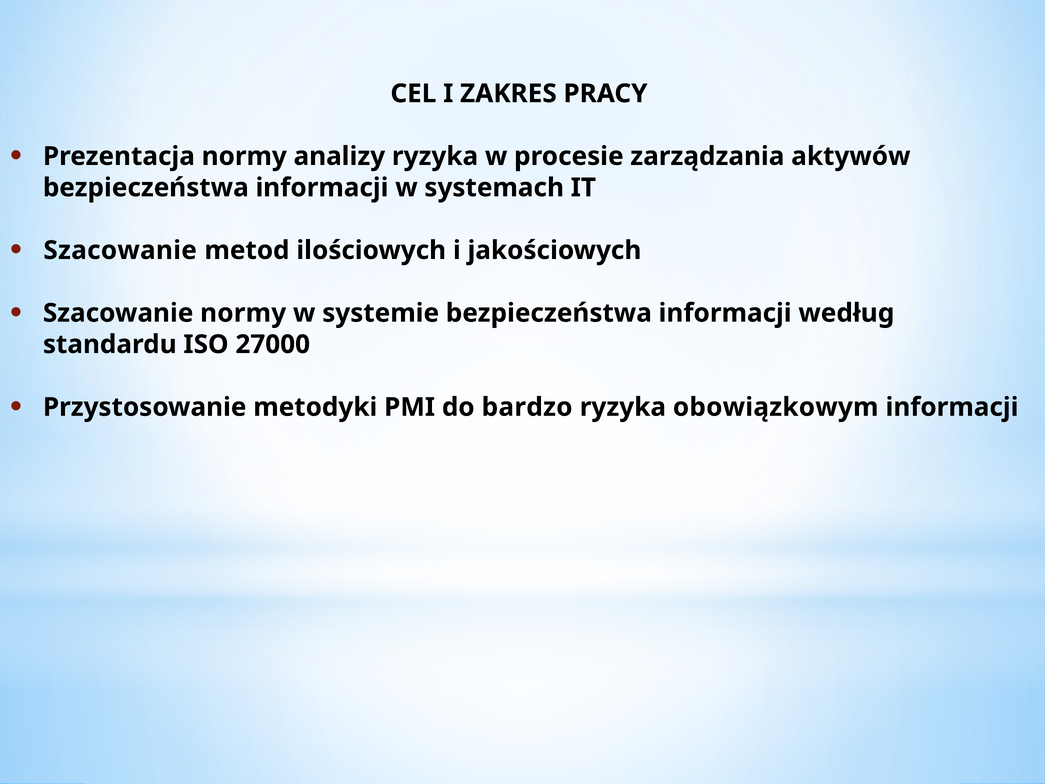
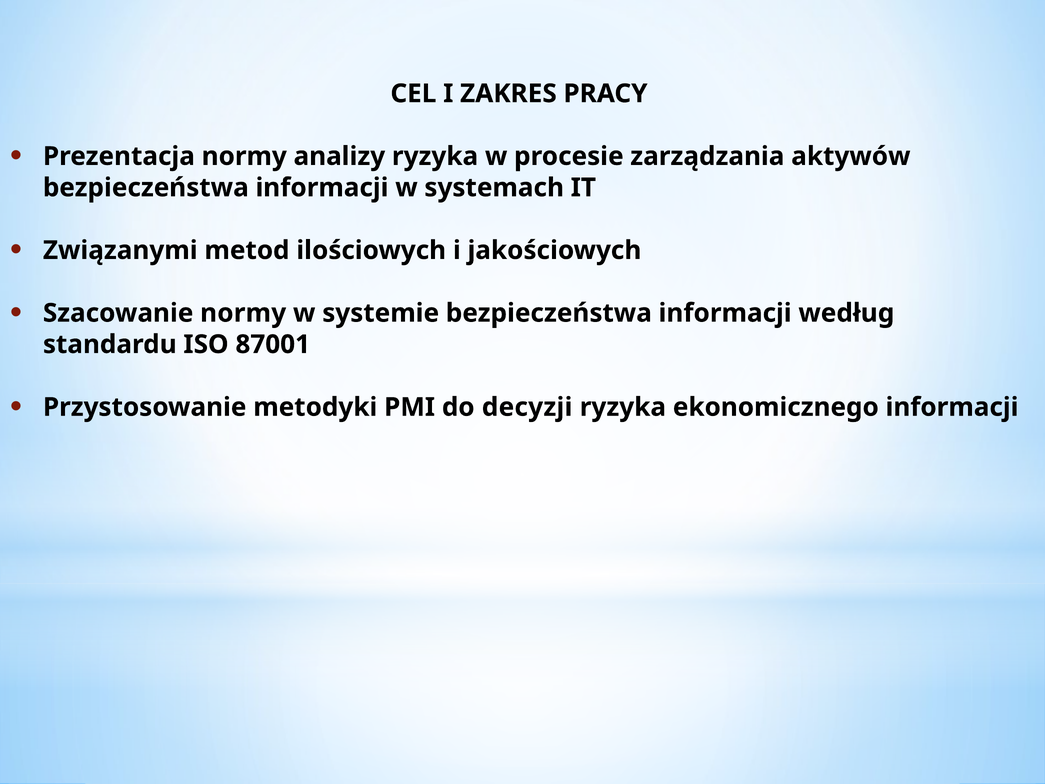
Szacowanie: Szacowanie -> Związanymi (120, 250)
27000: 27000 -> 87001 (273, 344)
bardzo: bardzo -> decyzji (527, 407)
obowiązkowym: obowiązkowym -> ekonomicznego (776, 407)
